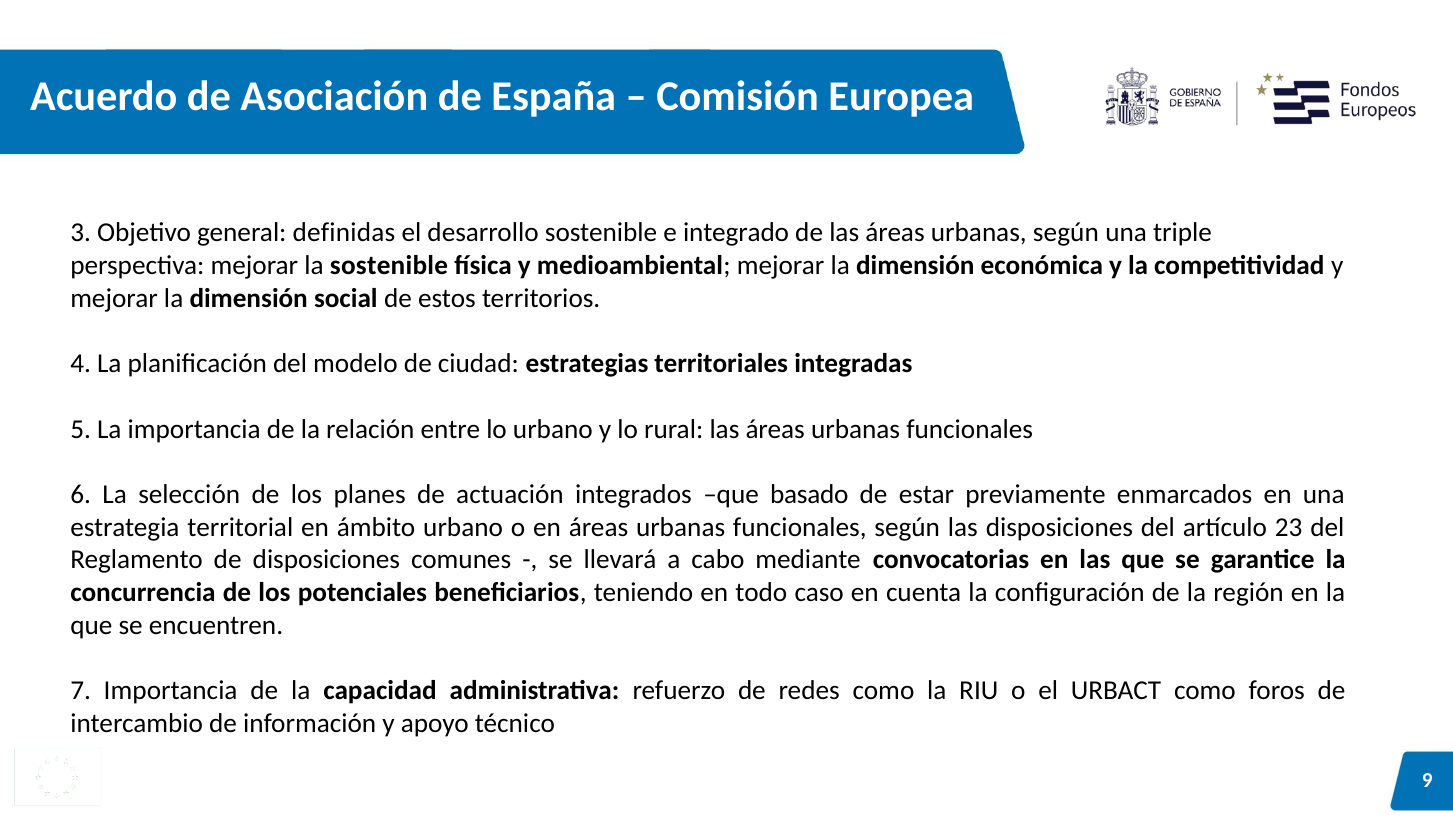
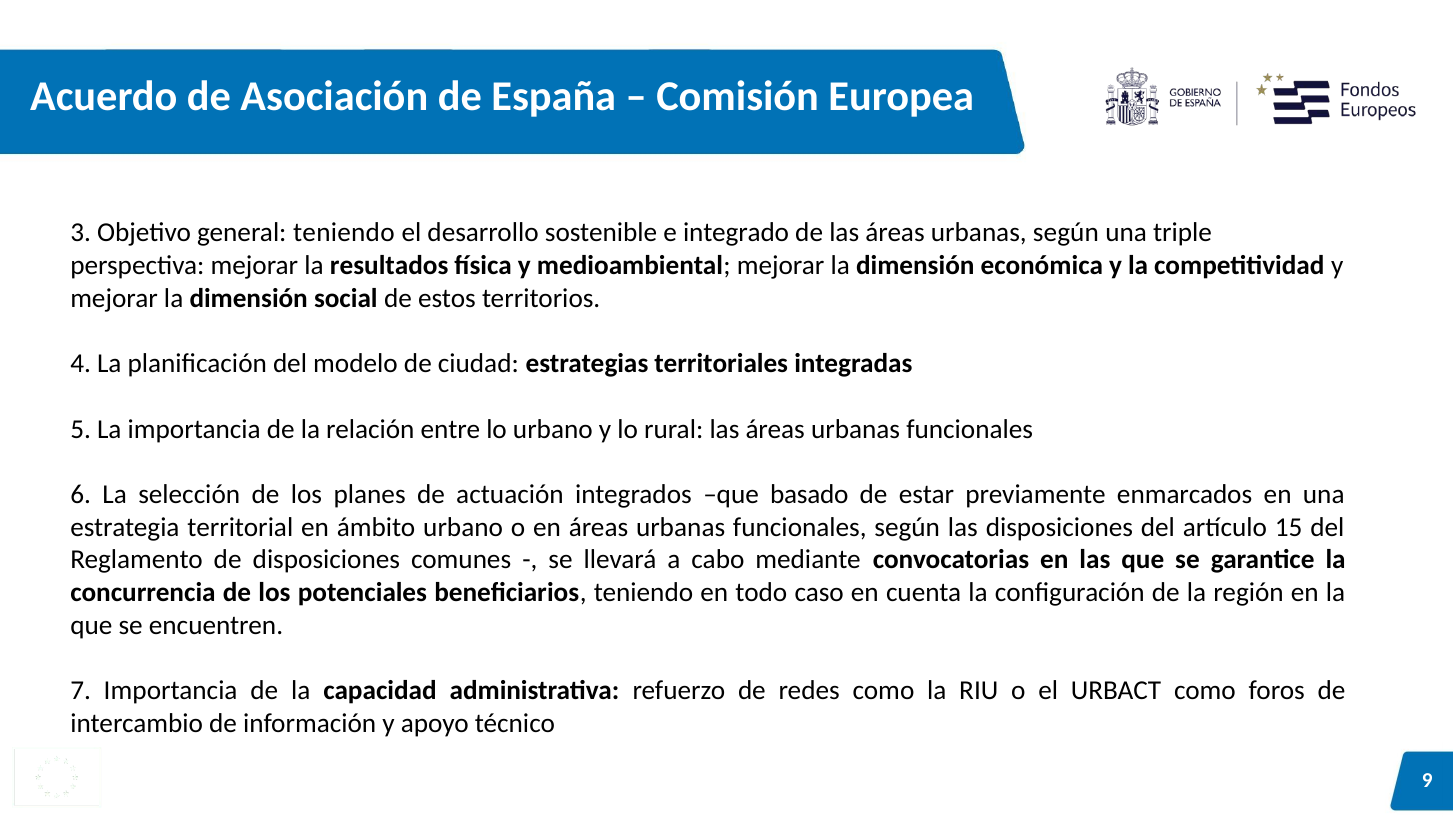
general definidas: definidas -> teniendo (344, 233)
la sostenible: sostenible -> resultados (389, 266)
23: 23 -> 15 (1289, 527)
